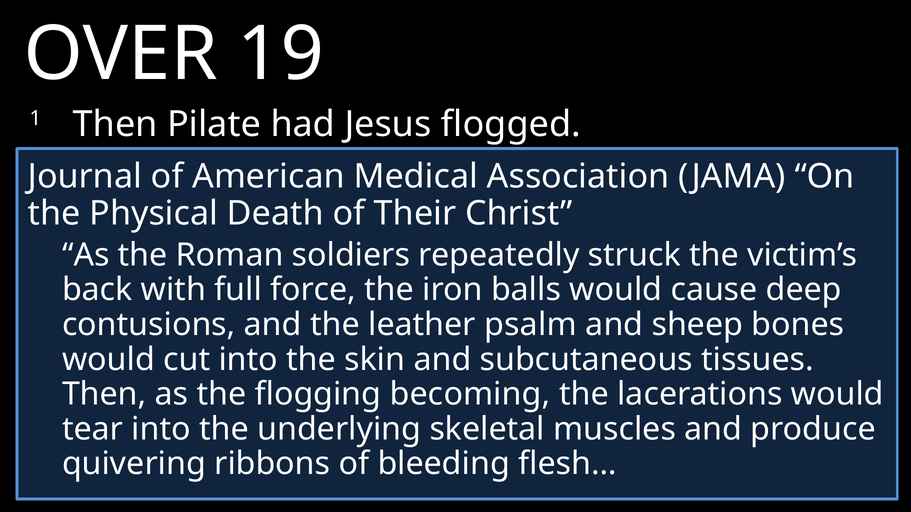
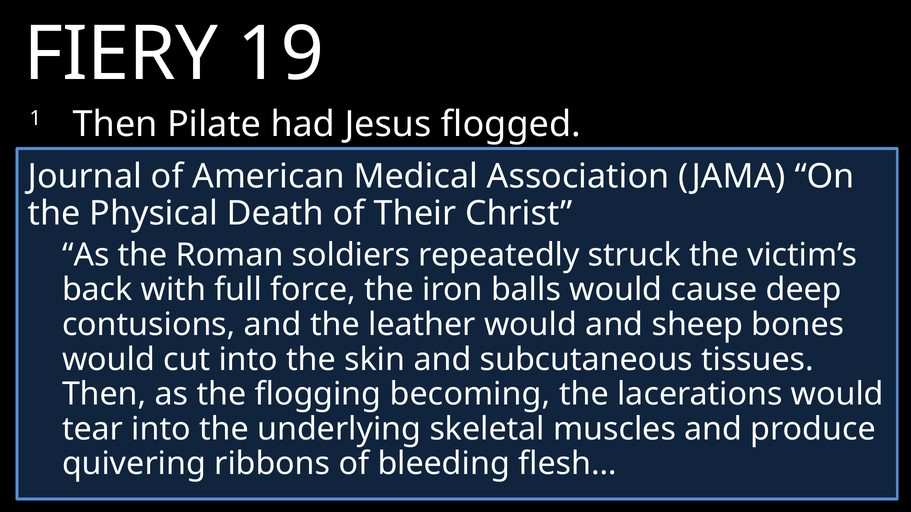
OVER: OVER -> FIERY (121, 54)
leather psalm: psalm -> would (531, 325)
